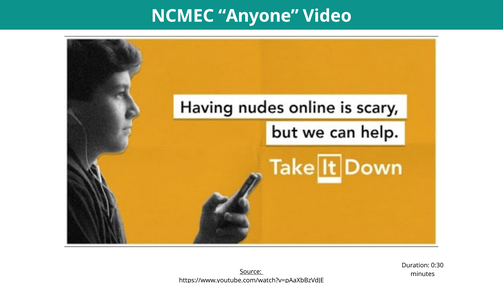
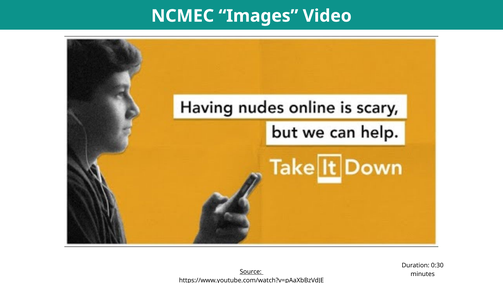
Anyone: Anyone -> Images (258, 16)
